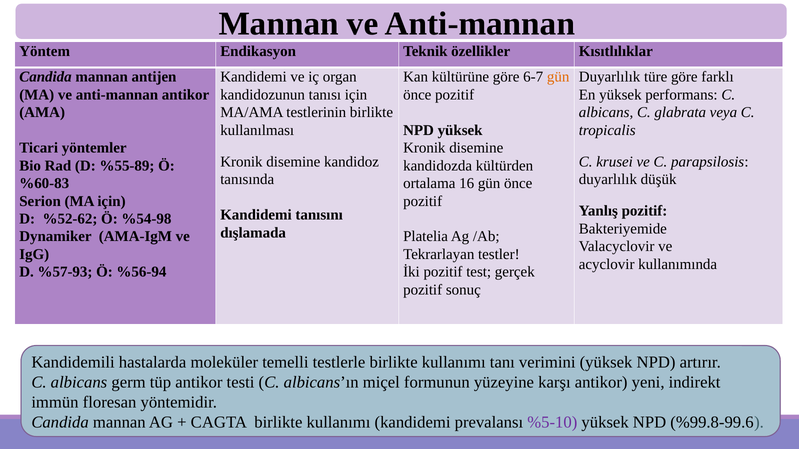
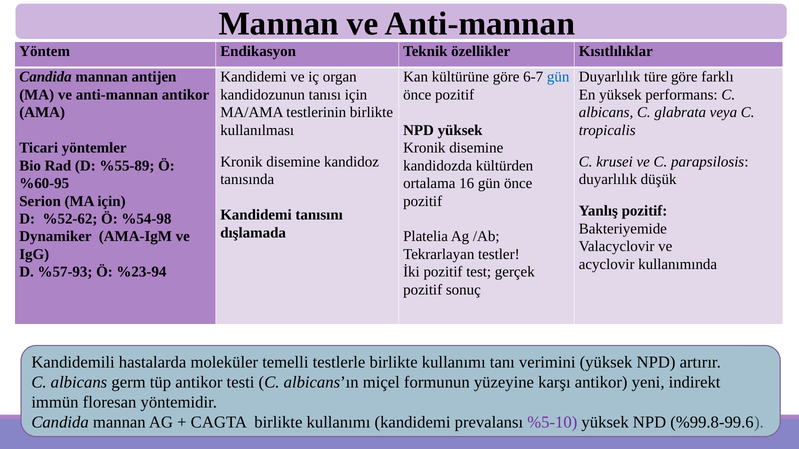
gün colour: orange -> blue (558, 77)
%60-83: %60-83 -> %60-95 (44, 184)
%56-94: %56-94 -> %23-94 (141, 272)
